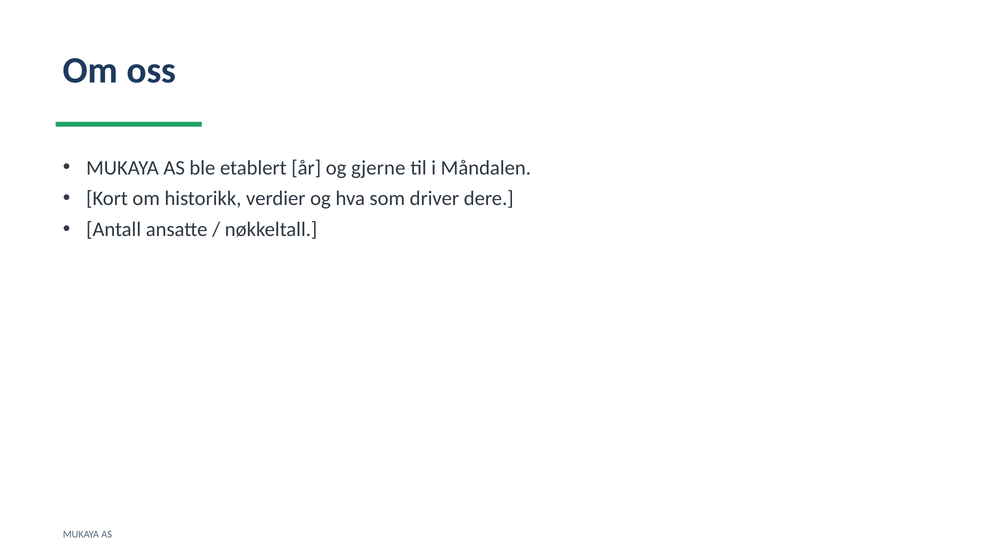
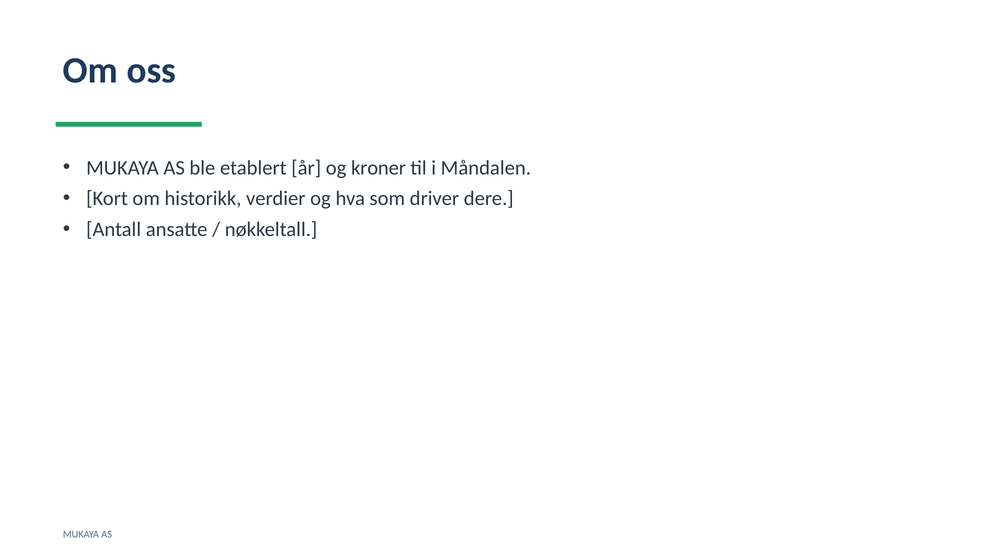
gjerne: gjerne -> kroner (378, 168)
